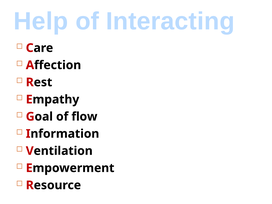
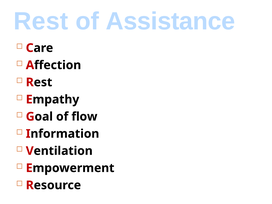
Help: Help -> Rest (41, 21)
Interacting: Interacting -> Assistance (170, 21)
